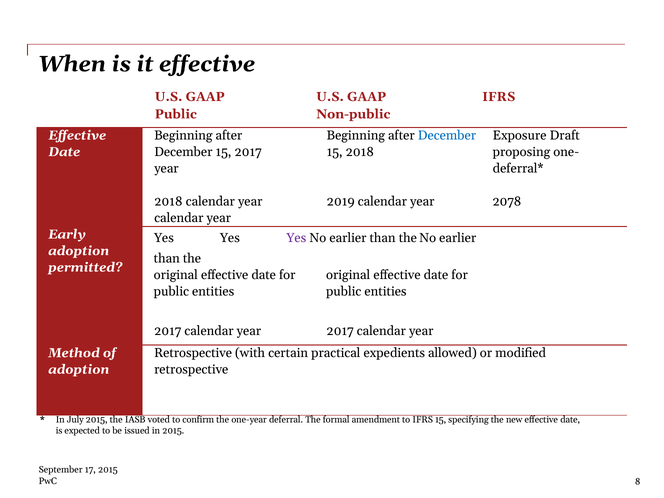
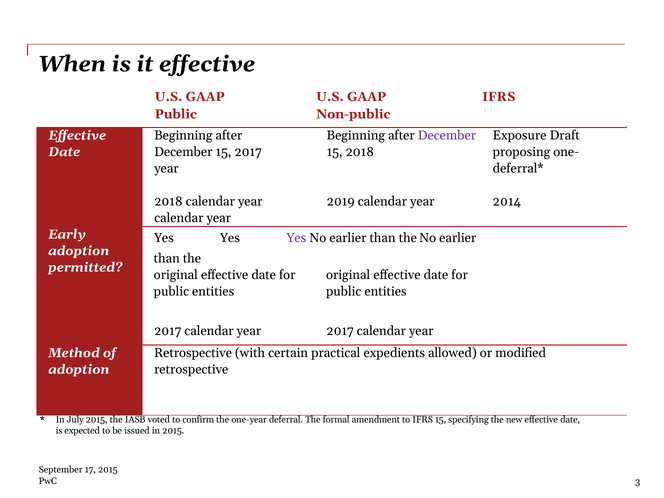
December colour: blue -> purple (447, 135)
2078: 2078 -> 2014 (507, 201)
8: 8 -> 3 (638, 482)
